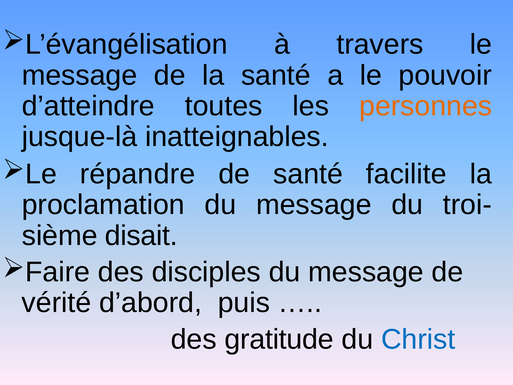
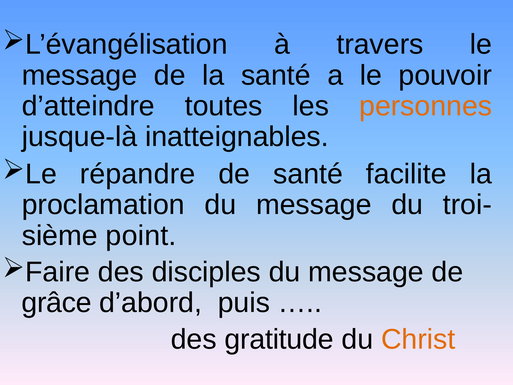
disait: disait -> point (141, 235)
vérité: vérité -> grâce (57, 303)
Christ colour: blue -> orange (418, 339)
